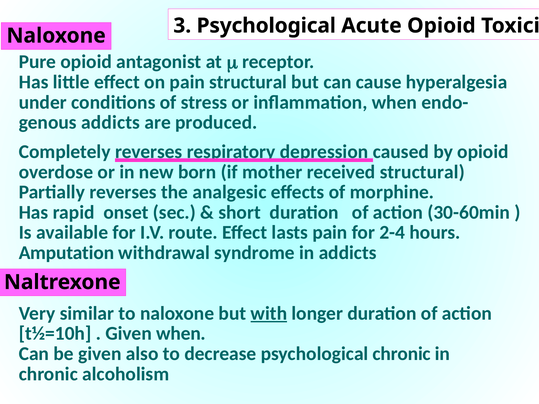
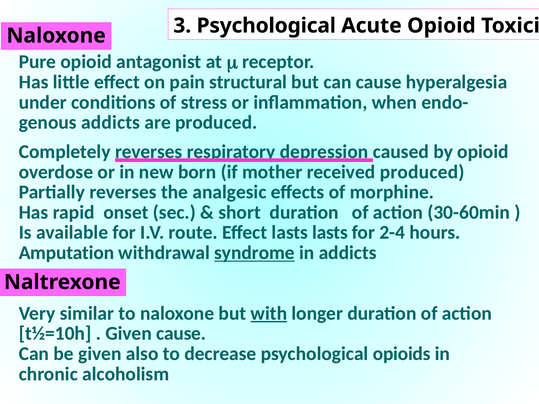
received structural: structural -> produced (422, 172)
lasts pain: pain -> lasts (330, 233)
syndrome underline: none -> present (254, 253)
Given when: when -> cause (181, 334)
psychological chronic: chronic -> opioids (402, 354)
